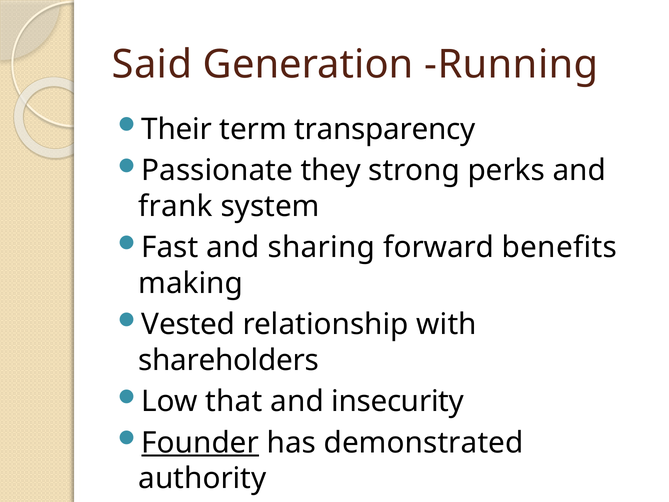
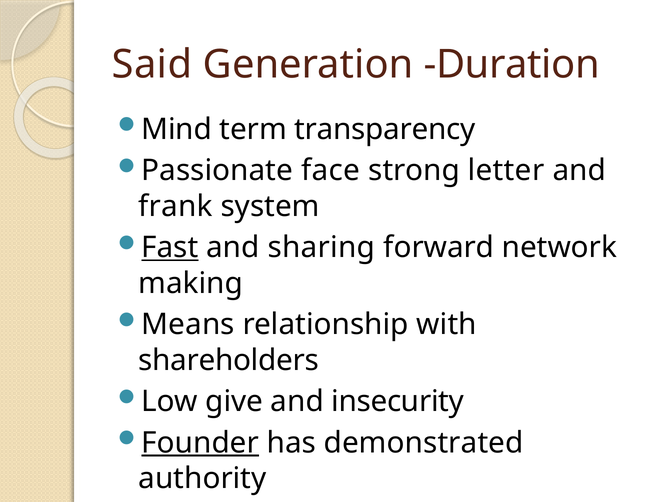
Running: Running -> Duration (512, 65)
Their: Their -> Mind (177, 129)
they: they -> face (330, 170)
perks: perks -> letter (506, 170)
Fast underline: none -> present (170, 247)
benefits: benefits -> network (559, 247)
Vested: Vested -> Means (188, 324)
that: that -> give (234, 401)
